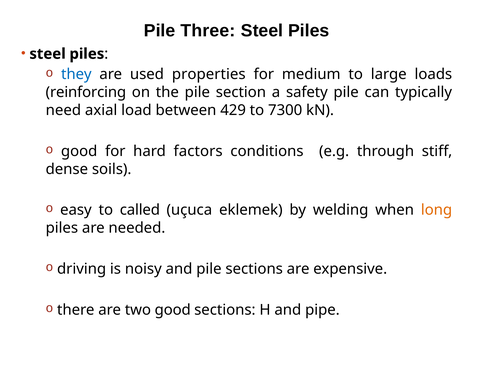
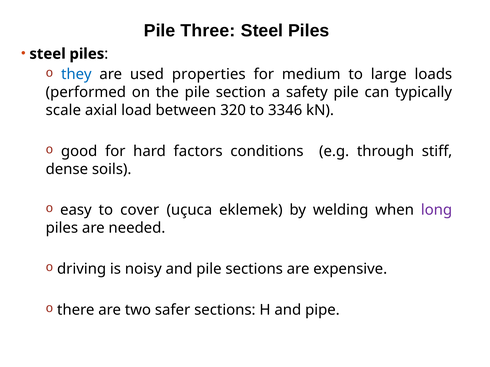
reinforcing: reinforcing -> performed (86, 92)
need: need -> scale (63, 110)
429: 429 -> 320 (233, 110)
7300: 7300 -> 3346 (285, 110)
called: called -> cover (140, 210)
long colour: orange -> purple (437, 210)
two good: good -> safer (173, 310)
